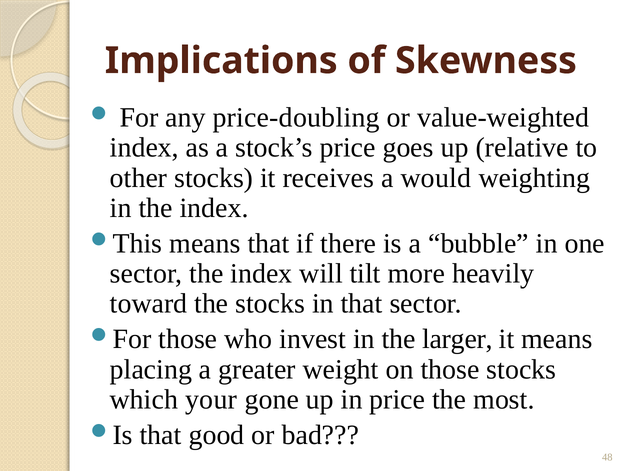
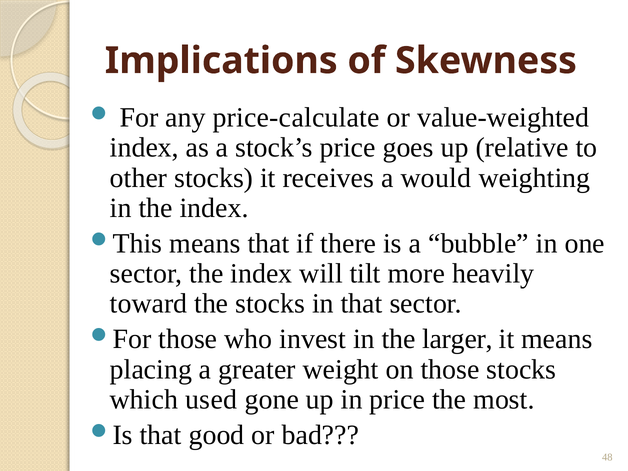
price-doubling: price-doubling -> price-calculate (296, 118)
your: your -> used (211, 399)
